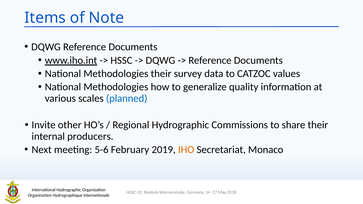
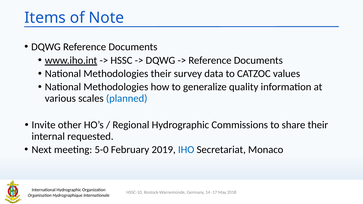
producers: producers -> requested (90, 136)
5-6: 5-6 -> 5-0 (102, 150)
IHO colour: orange -> blue (186, 150)
